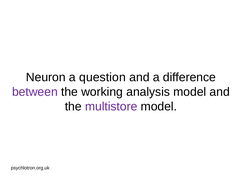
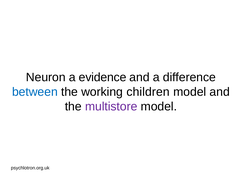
question: question -> evidence (103, 77)
between colour: purple -> blue (35, 92)
analysis: analysis -> children (148, 92)
